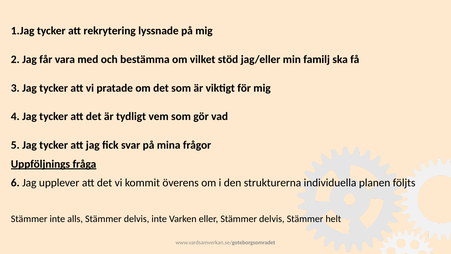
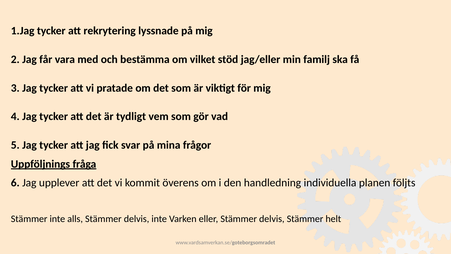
strukturerna: strukturerna -> handledning (272, 183)
